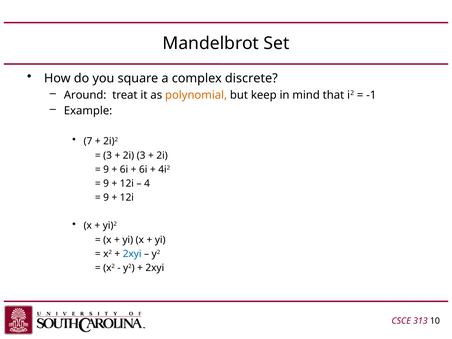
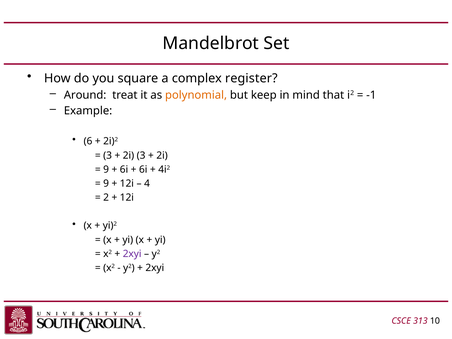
discrete: discrete -> register (251, 78)
7: 7 -> 6 (88, 141)
9: 9 -> 2 (106, 198)
2xyi colour: blue -> purple (132, 254)
